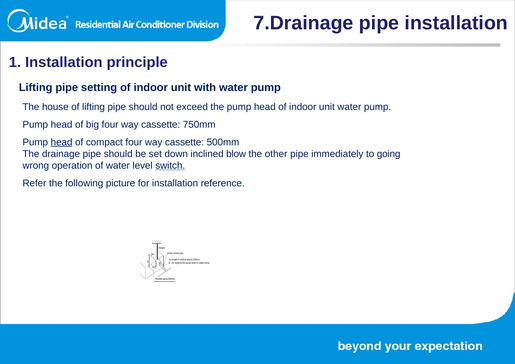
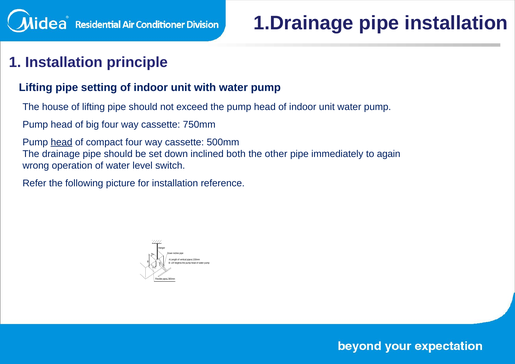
7.Drainage: 7.Drainage -> 1.Drainage (304, 23)
blow: blow -> both (236, 154)
going: going -> again (389, 154)
switch underline: present -> none (170, 166)
